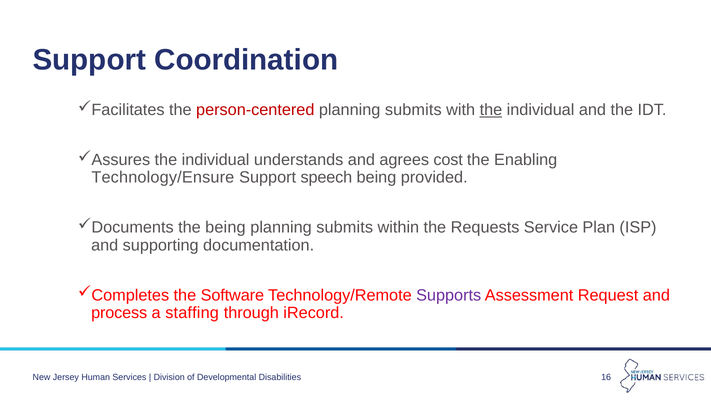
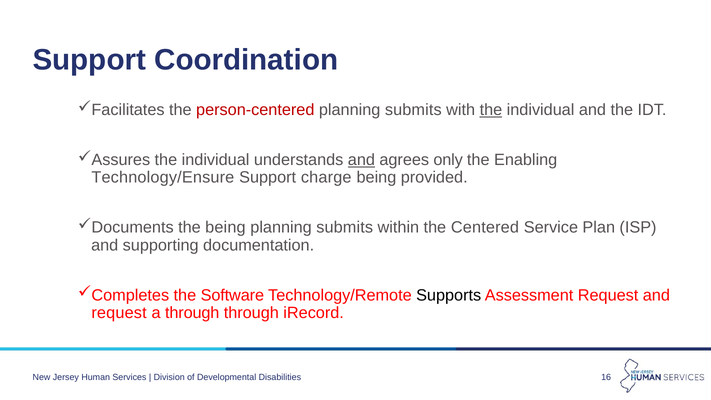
and underline: none -> present (361, 160)
cost: cost -> only (448, 160)
speech: speech -> charge (326, 178)
Requests: Requests -> Centered (485, 228)
Supports colour: purple -> black (449, 295)
process: process -> request (119, 313)
a staffing: staffing -> through (192, 313)
